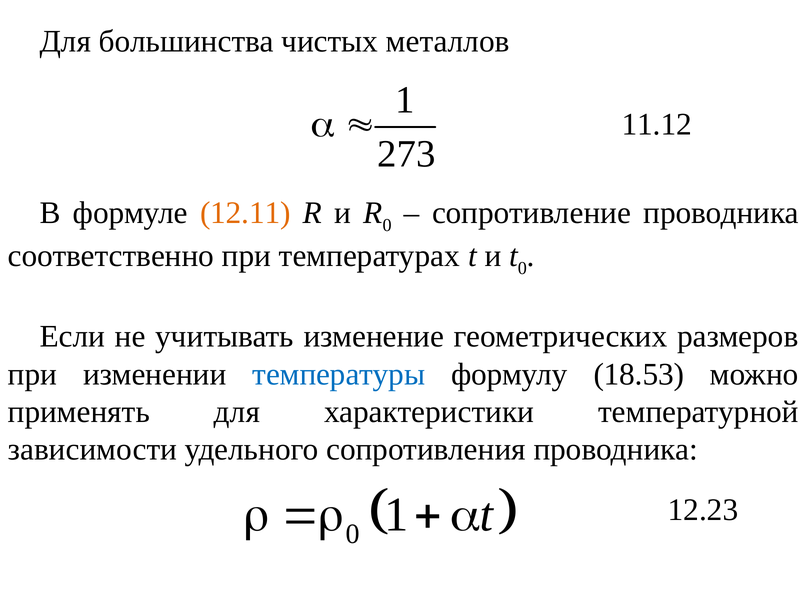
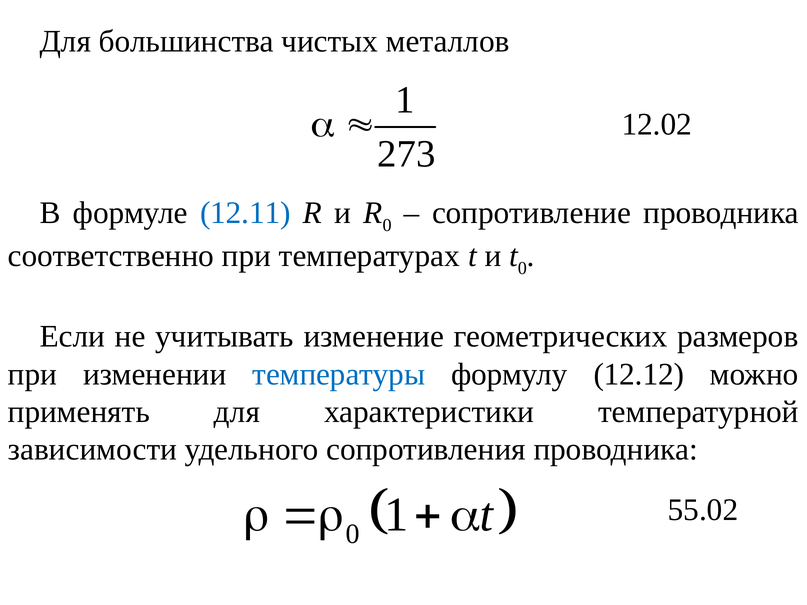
11.12: 11.12 -> 12.02 (657, 124)
12.11 colour: orange -> blue (245, 213)
18.53: 18.53 -> 12.12 (639, 374)
12.23: 12.23 -> 55.02 (703, 510)
